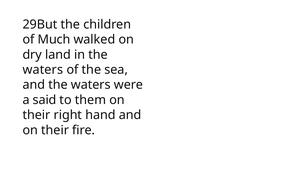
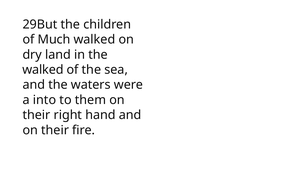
waters: waters -> walked (43, 70)
said: said -> into (44, 100)
